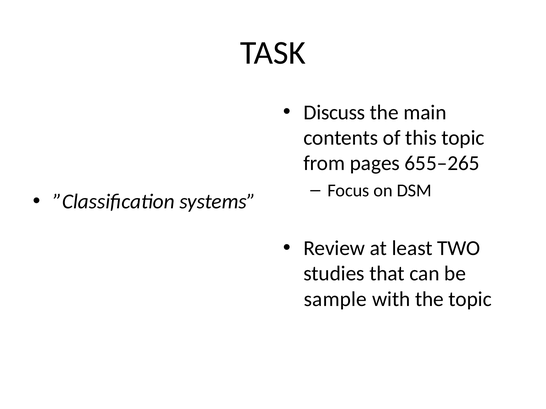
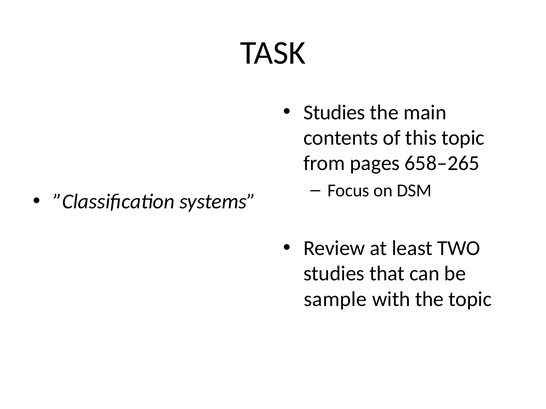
Discuss: Discuss -> Studies (334, 113)
655–265: 655–265 -> 658–265 (442, 163)
